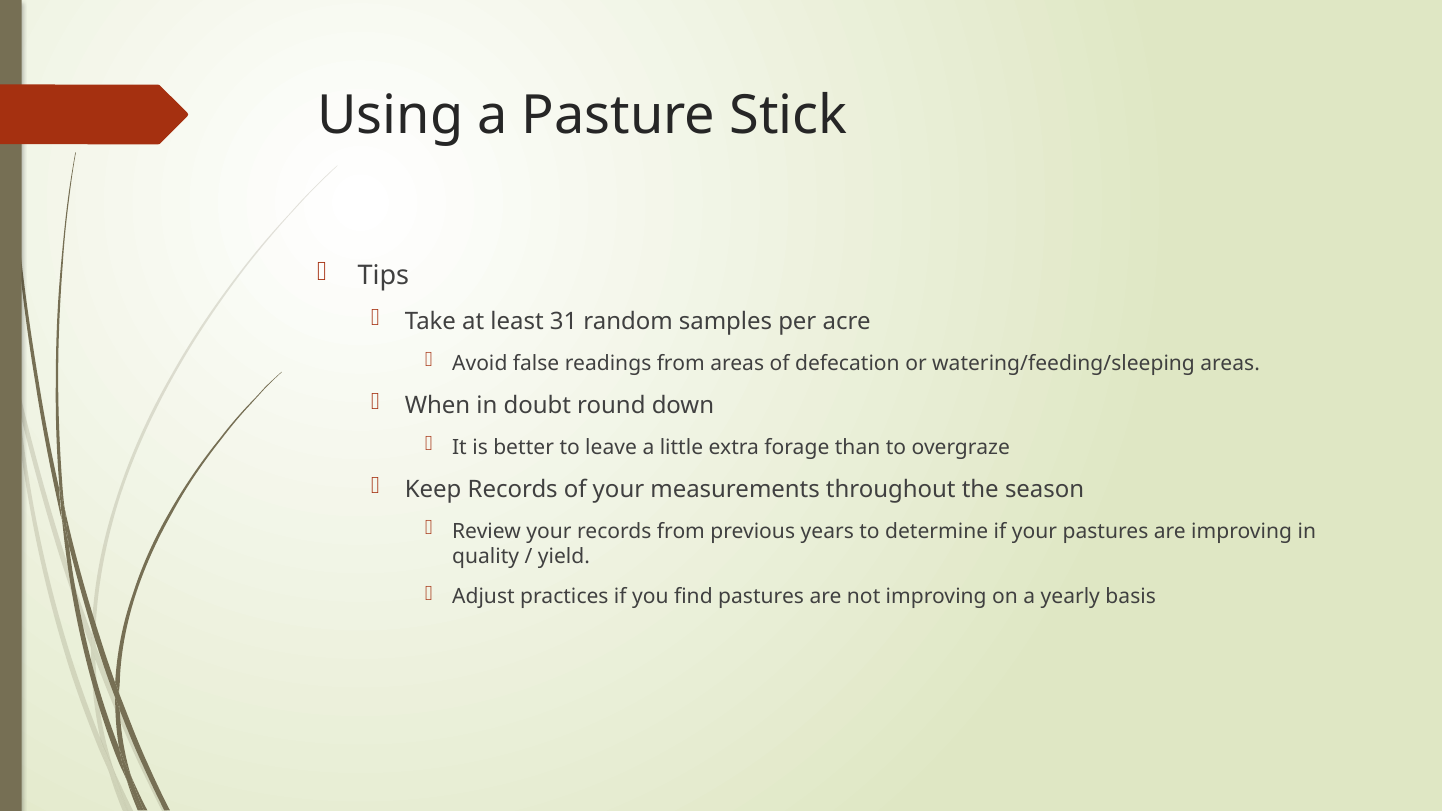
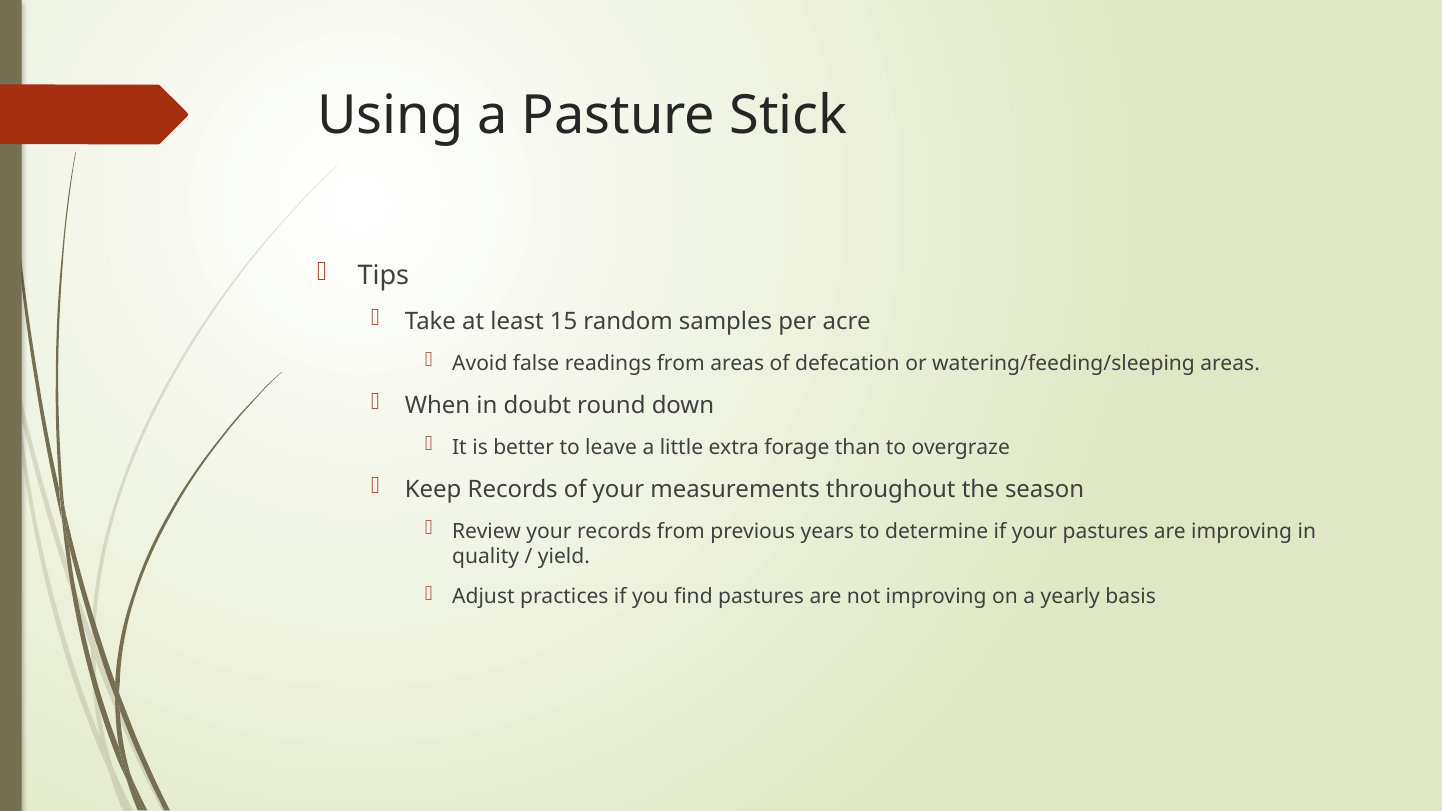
31: 31 -> 15 (564, 321)
